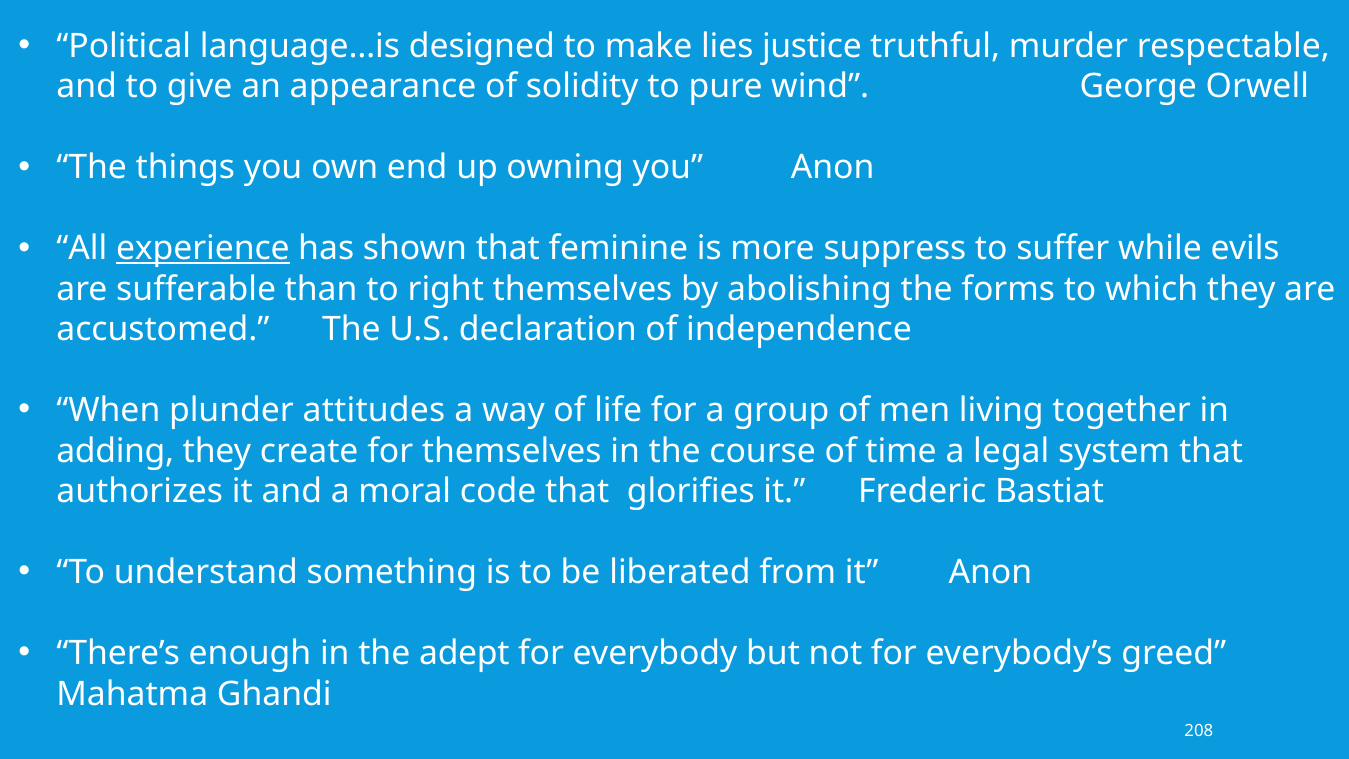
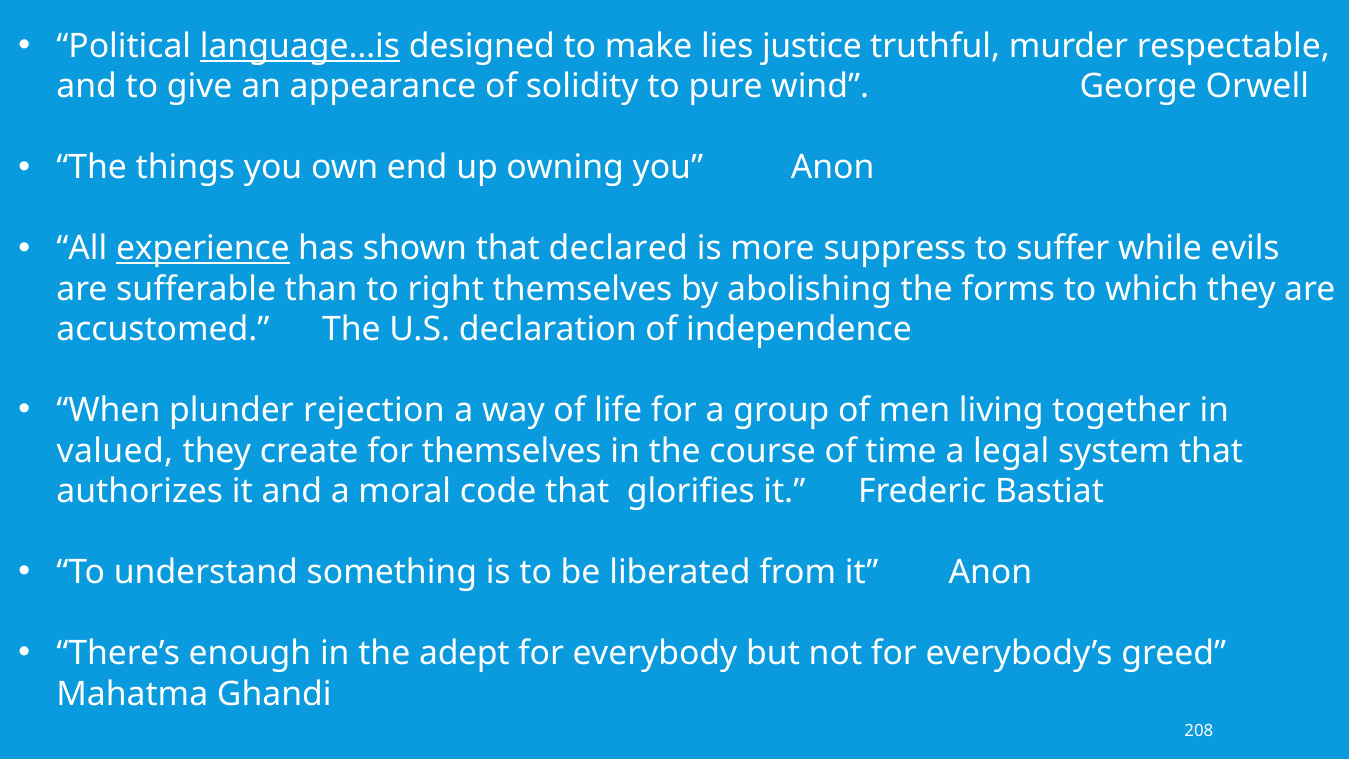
language…is underline: none -> present (300, 46)
feminine: feminine -> declared (618, 249)
attitudes: attitudes -> rejection (374, 411)
adding: adding -> valued (115, 451)
